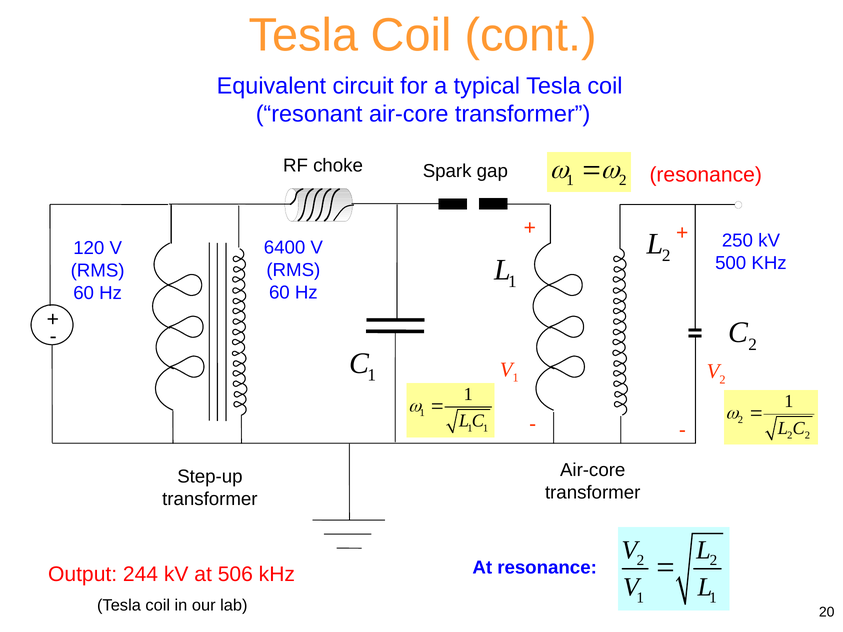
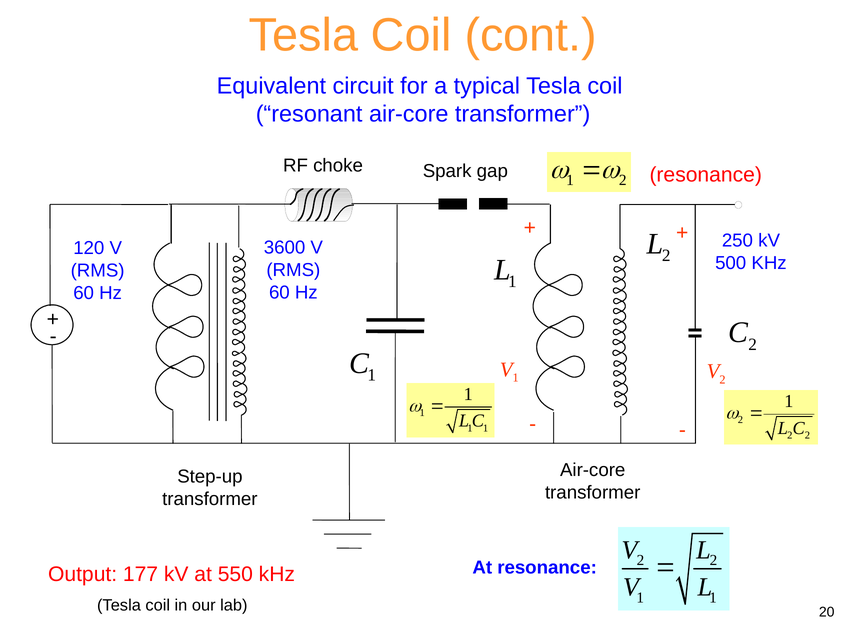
6400: 6400 -> 3600 (285, 248)
244: 244 -> 177 (141, 575)
506: 506 -> 550 (235, 575)
